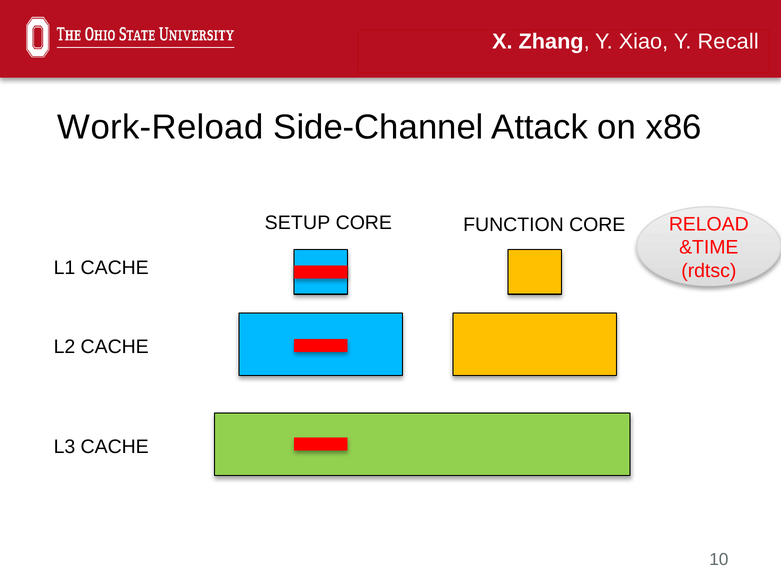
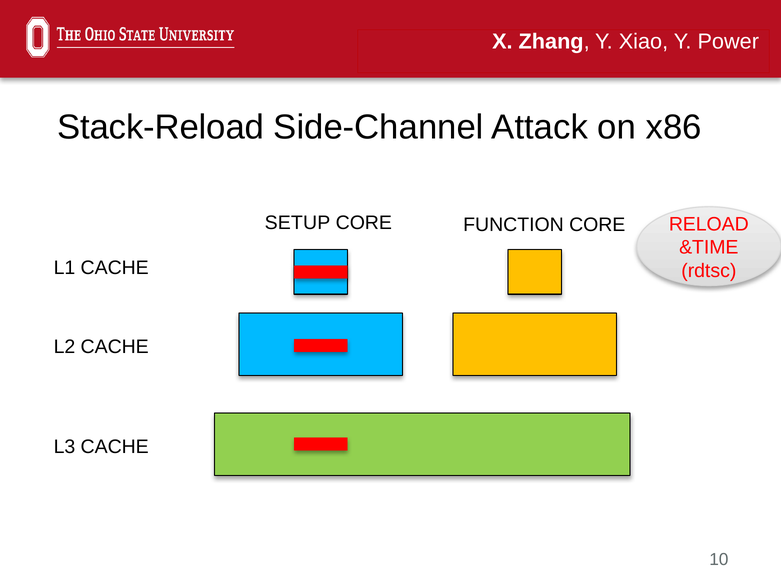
Recall: Recall -> Power (728, 41)
Work-Reload: Work-Reload -> Stack-Reload (161, 127)
